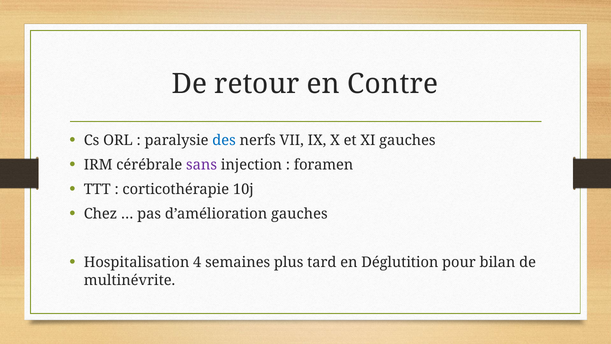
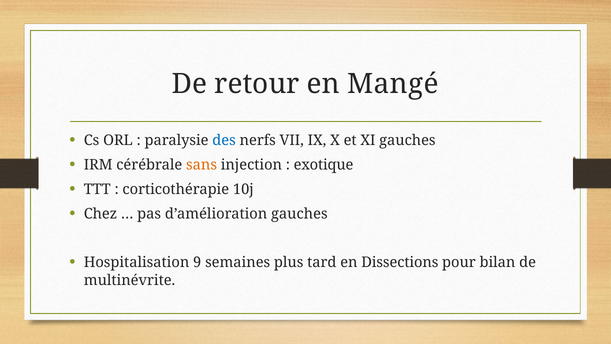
Contre: Contre -> Mangé (393, 84)
sans colour: purple -> orange (202, 165)
foramen: foramen -> exotique (324, 165)
4: 4 -> 9 (197, 262)
Déglutition: Déglutition -> Dissections (400, 262)
